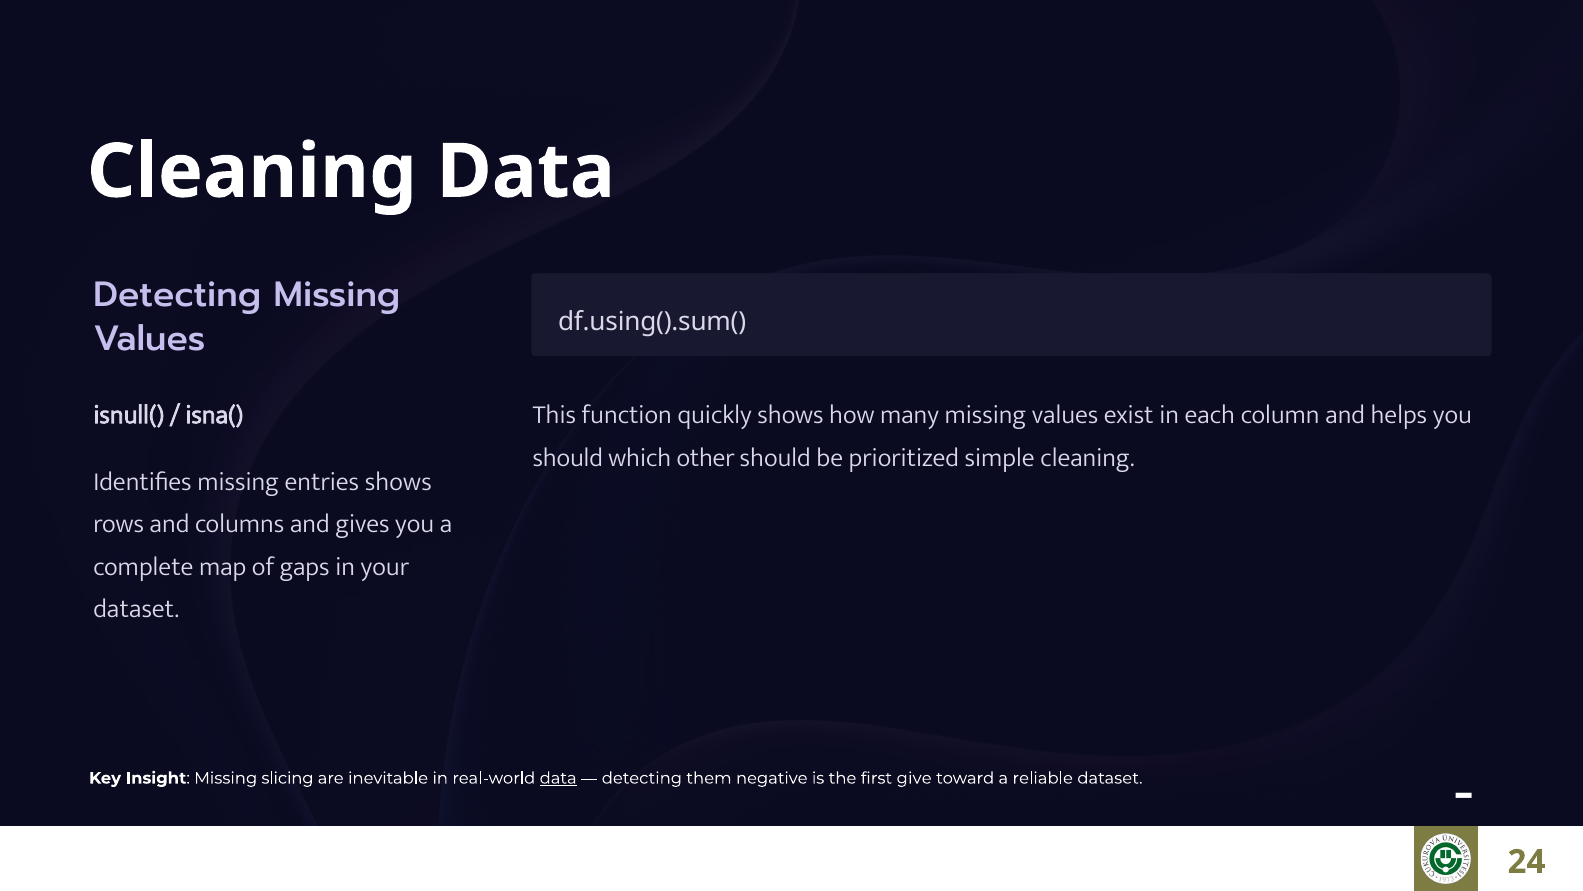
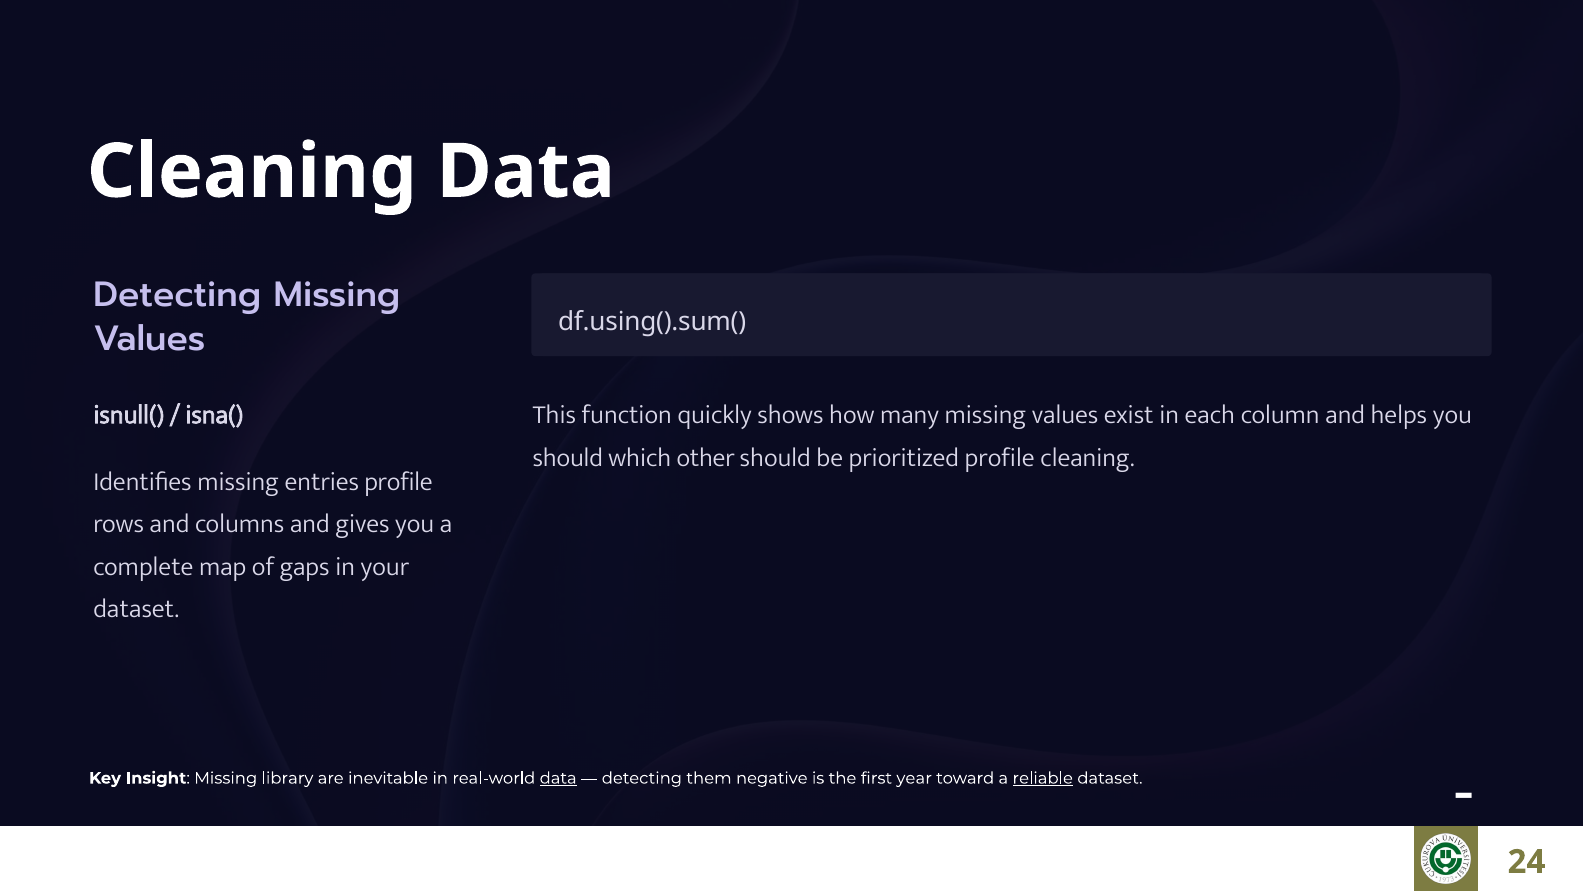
prioritized simple: simple -> profile (1000, 457)
entries shows: shows -> profile (398, 481)
slicing: slicing -> library (287, 778)
give: give -> year (914, 778)
reliable underline: none -> present (1043, 778)
